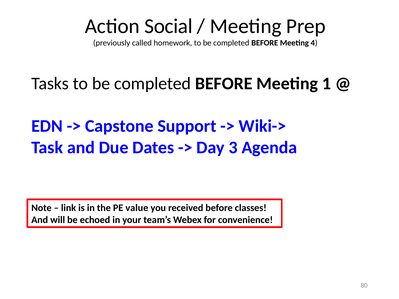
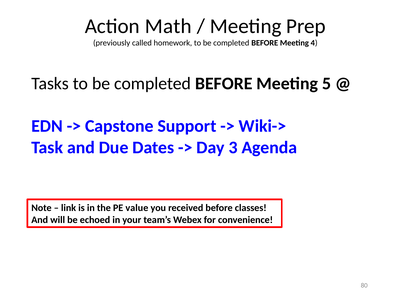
Social: Social -> Math (168, 26)
1: 1 -> 5 (326, 84)
